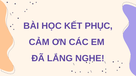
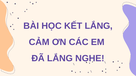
KẾT PHỤC: PHỤC -> LẮNG (99, 26)
